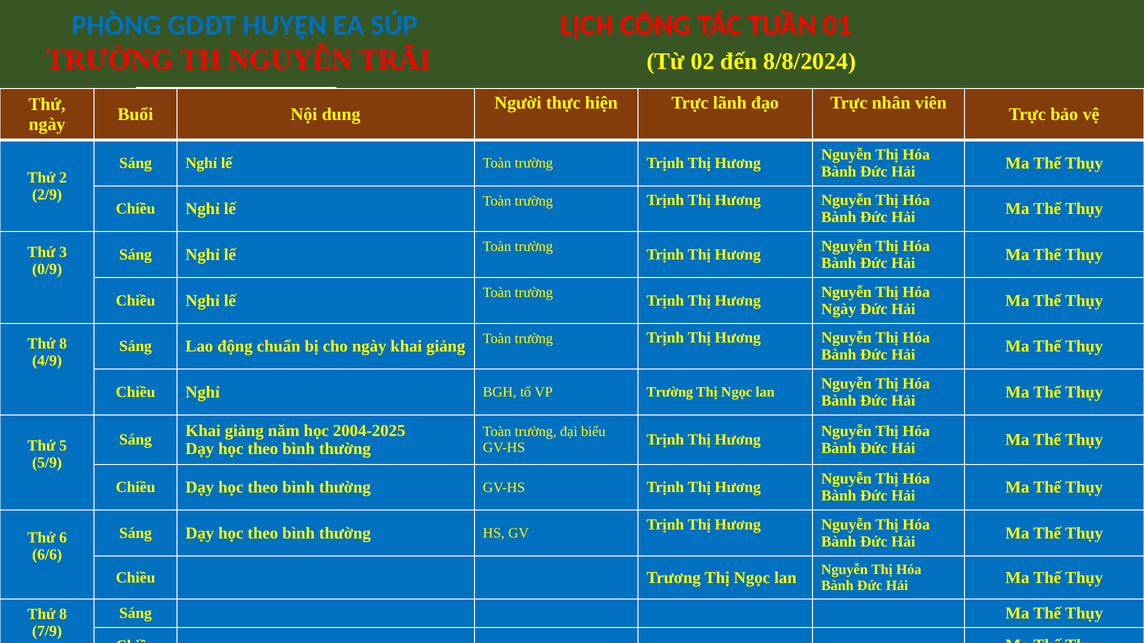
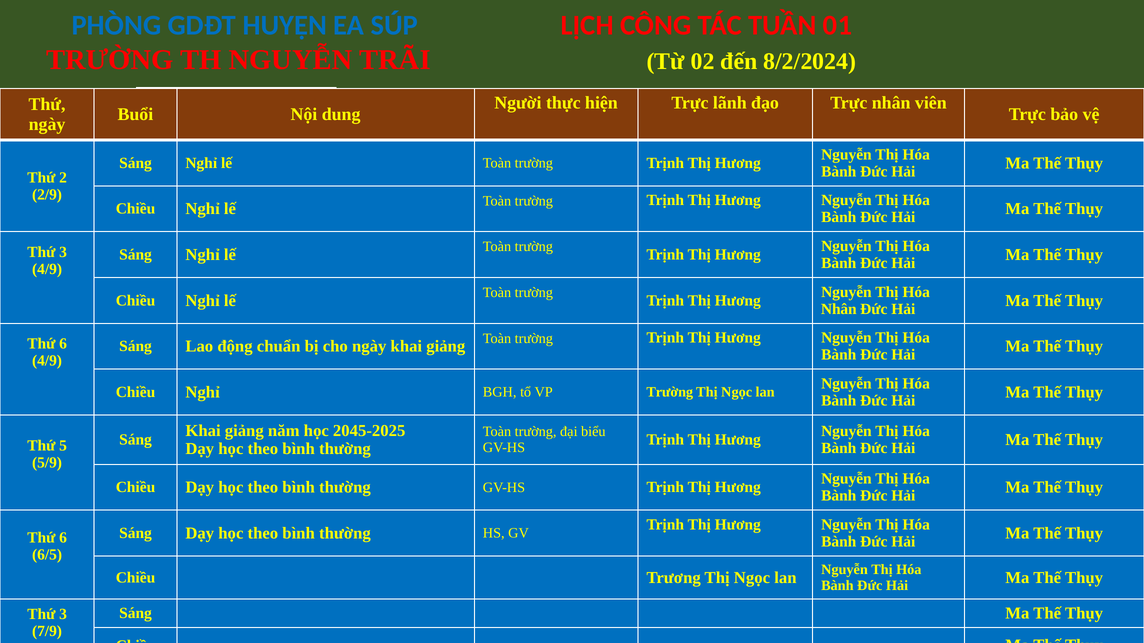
8/8/2024: 8/8/2024 -> 8/2/2024 (810, 61)
0/9: 0/9 -> 4/9 (47, 269)
Ngày: Ngày -> Nhân (839, 309)
8: 8 -> 6 (63, 344)
2004-2025: 2004-2025 -> 2045-2025 (369, 431)
6/6: 6/6 -> 6/5 (47, 555)
8: 8 -> 3 (63, 615)
